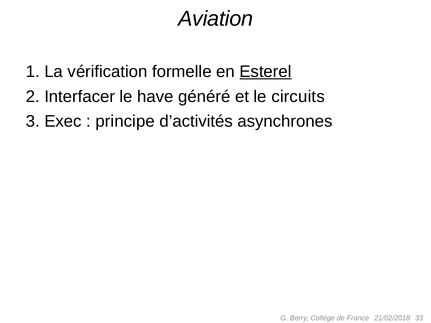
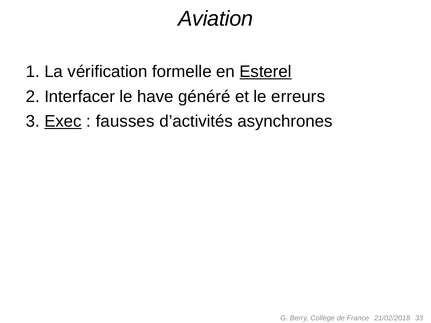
circuits: circuits -> erreurs (298, 97)
Exec underline: none -> present (63, 121)
principe: principe -> fausses (125, 121)
